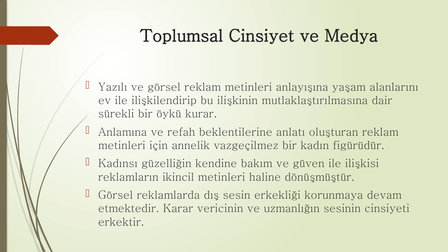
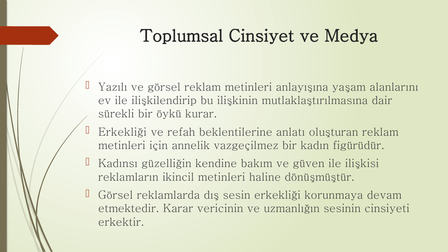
Anlamına: Anlamına -> Erkekliği (123, 132)
